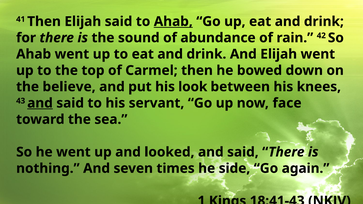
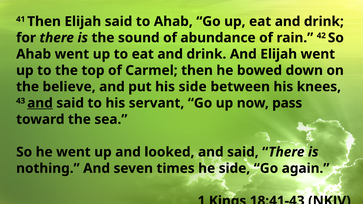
Ahab underline: present -> none (173, 21)
his look: look -> side (193, 87)
face: face -> pass (287, 103)
